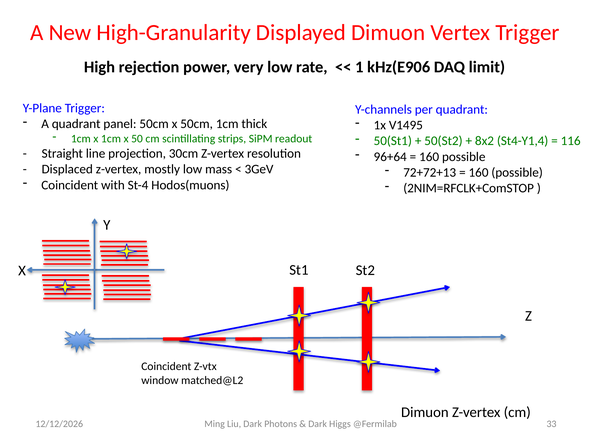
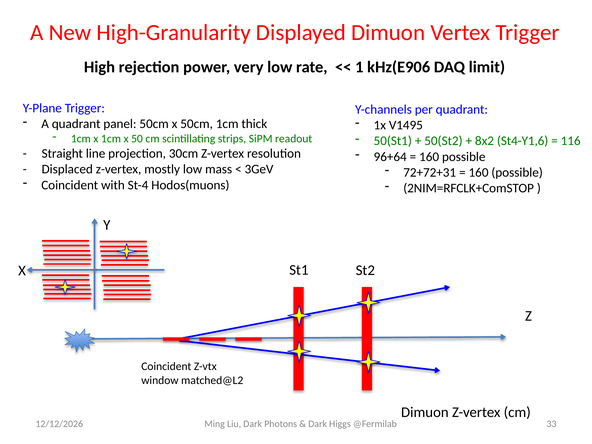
St4-Y1,4: St4-Y1,4 -> St4-Y1,6 (523, 141)
72+72+13: 72+72+13 -> 72+72+31 (430, 172)
